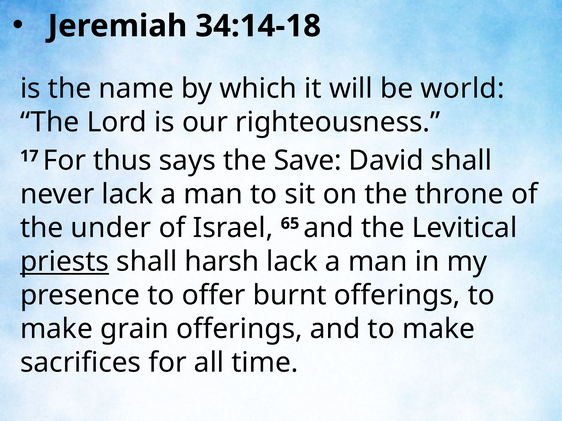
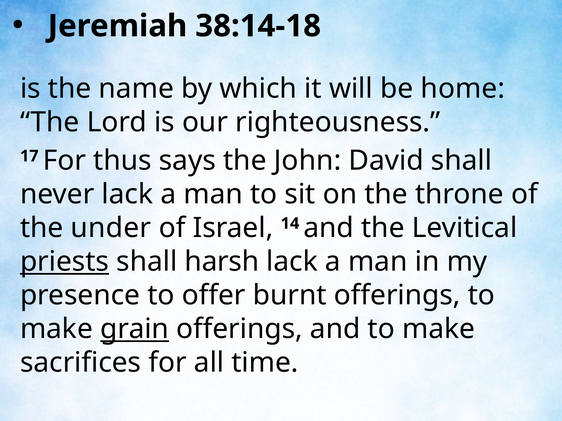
34:14-18: 34:14-18 -> 38:14-18 (258, 26)
world: world -> home (463, 89)
Save: Save -> John (308, 161)
65: 65 -> 14 (290, 224)
grain underline: none -> present (135, 329)
